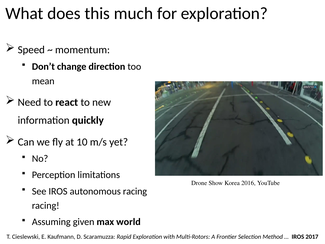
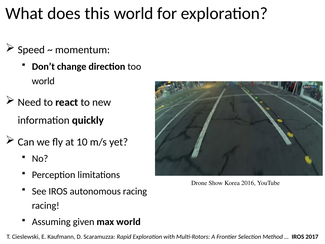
this much: much -> world (134, 13)
mean: mean -> world (43, 81)
